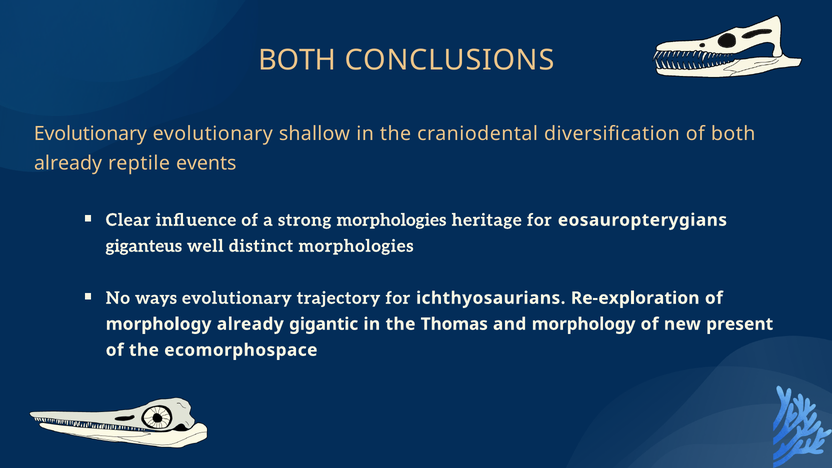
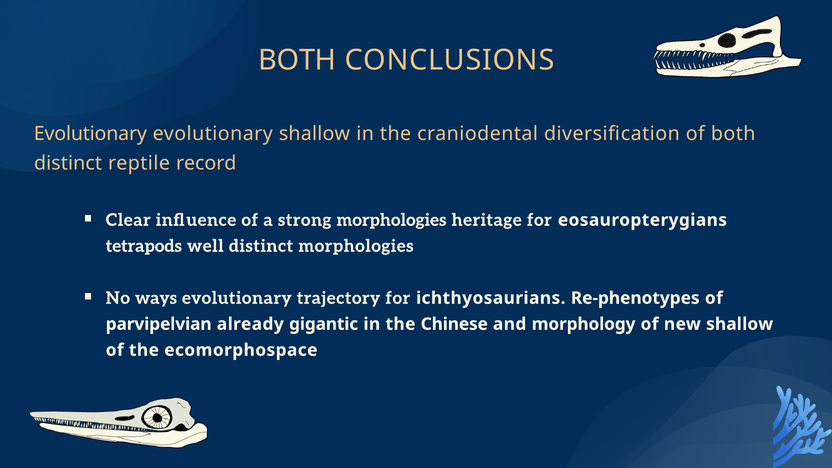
already: already -> distinct (68, 163)
events: events -> record (206, 163)
giganteus: giganteus -> tetrapods (144, 246)
Re-exploration: Re-exploration -> Re-phenotypes (635, 298)
morphology: morphology -> parvipelvian (159, 324)
Thomas: Thomas -> Chinese (454, 324)
new present: present -> shallow (740, 324)
